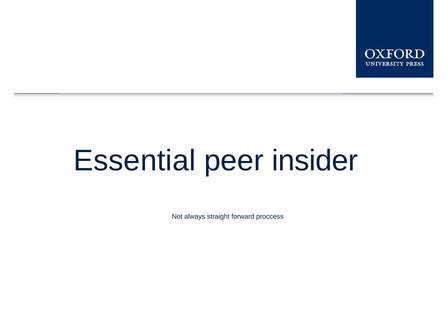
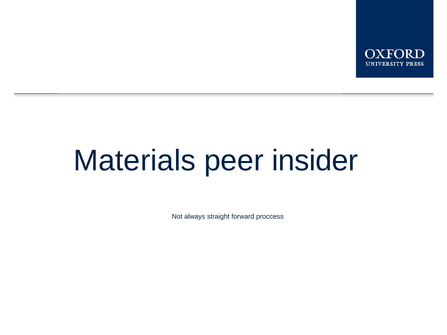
Essential: Essential -> Materials (135, 161)
